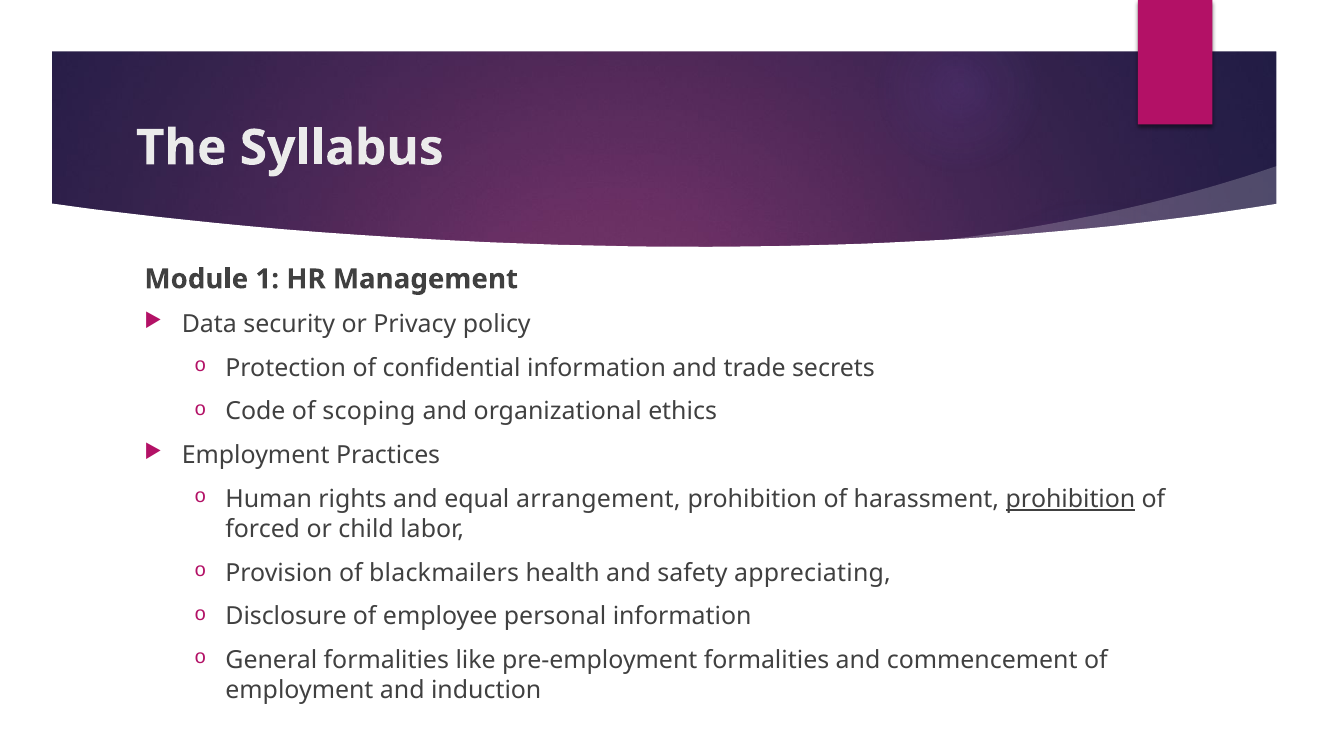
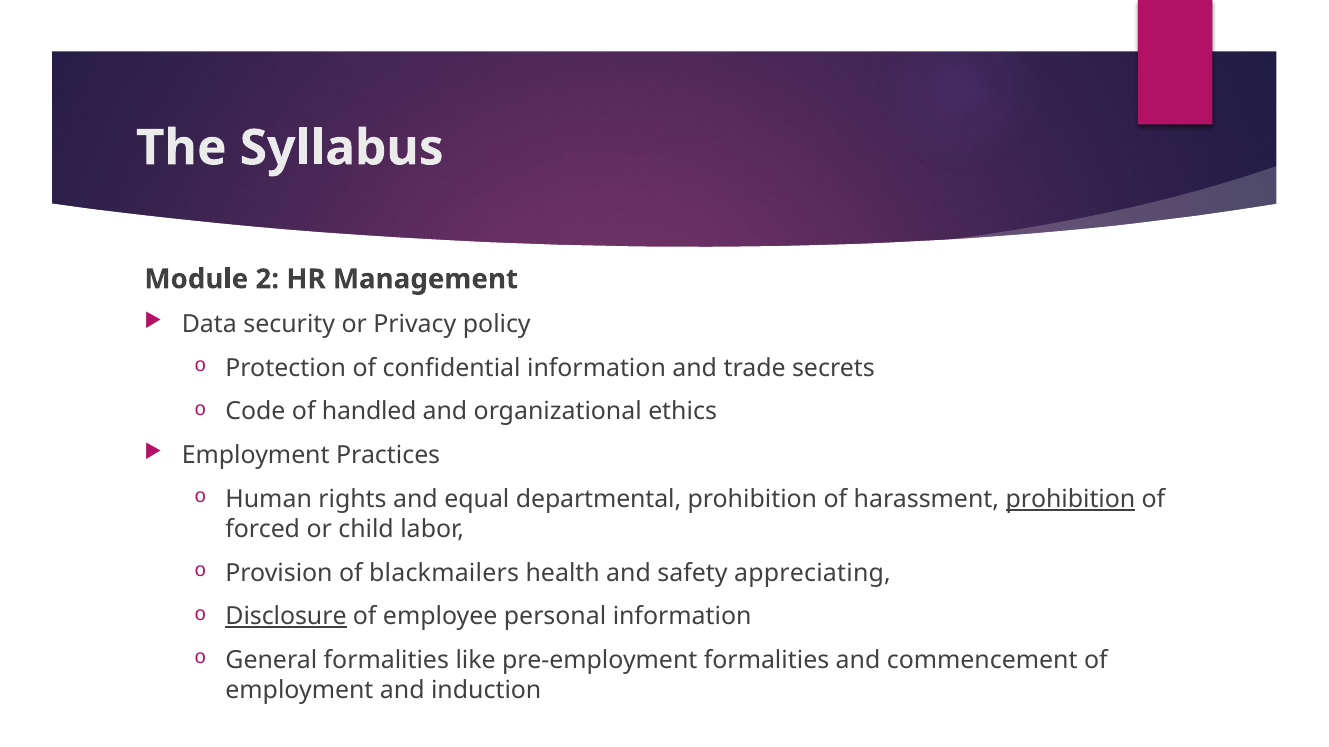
1: 1 -> 2 (267, 279)
scoping: scoping -> handled (369, 412)
arrangement: arrangement -> departmental (599, 500)
Disclosure underline: none -> present (286, 617)
